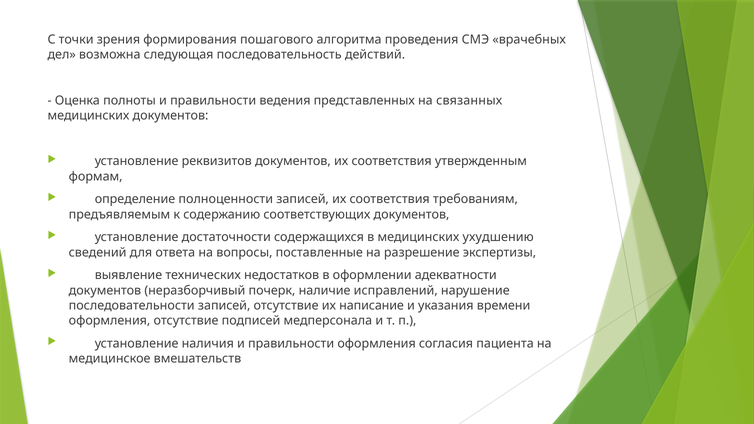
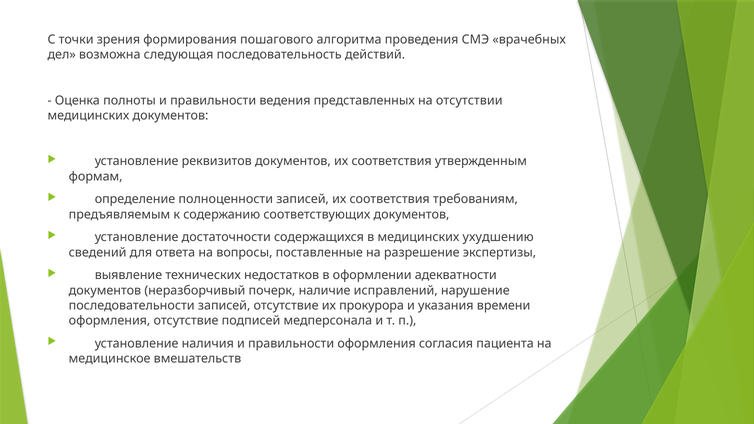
связанных: связанных -> отсутствии (469, 100)
написание: написание -> прокурора (372, 306)
